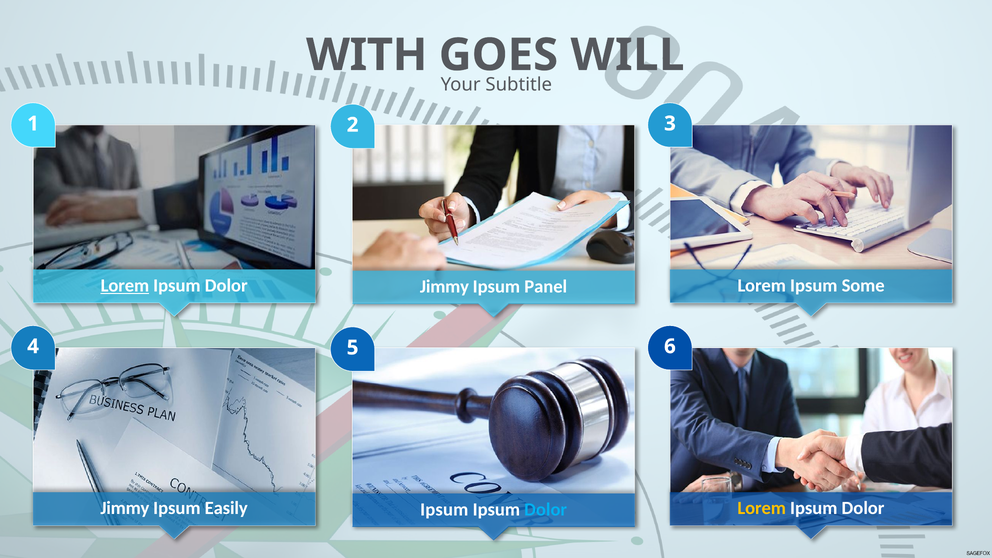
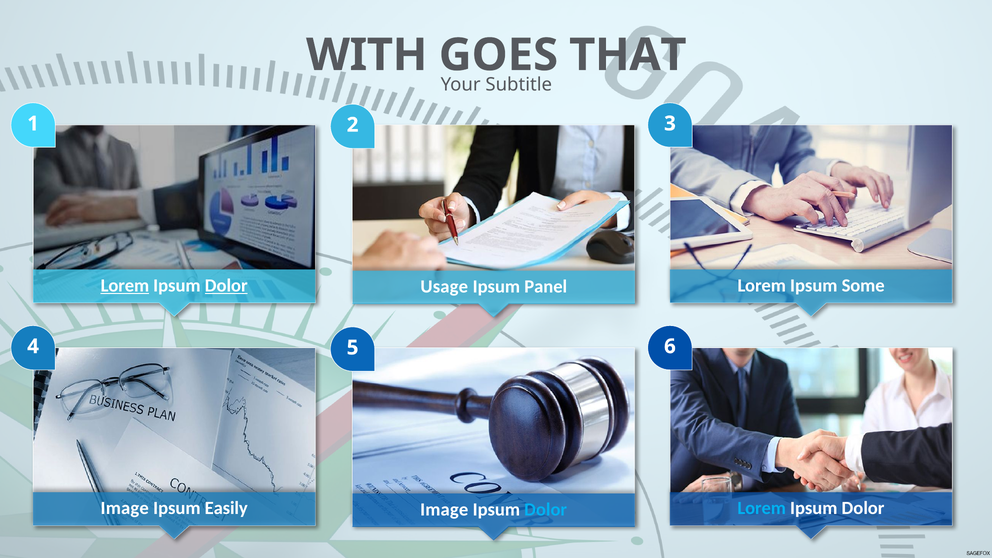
WILL: WILL -> THAT (628, 55)
Dolor underline: none -> present (226, 285)
Jimmy: Jimmy -> Usage (444, 287)
Jimmy: Jimmy -> Image (125, 508)
Lorem colour: yellow -> light blue (762, 508)
Ipsum: Ipsum -> Image (444, 510)
